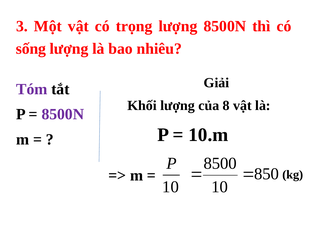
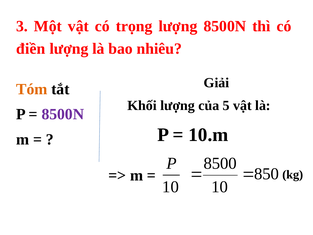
sống: sống -> điền (31, 49)
Tóm colour: purple -> orange (32, 89)
8: 8 -> 5 (226, 105)
